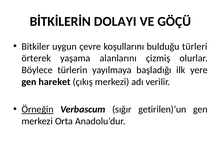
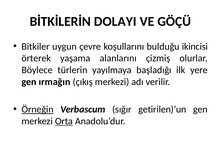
türleri: türleri -> ikincisi (195, 46)
hareket: hareket -> ırmağın (55, 82)
Orta underline: none -> present (64, 121)
